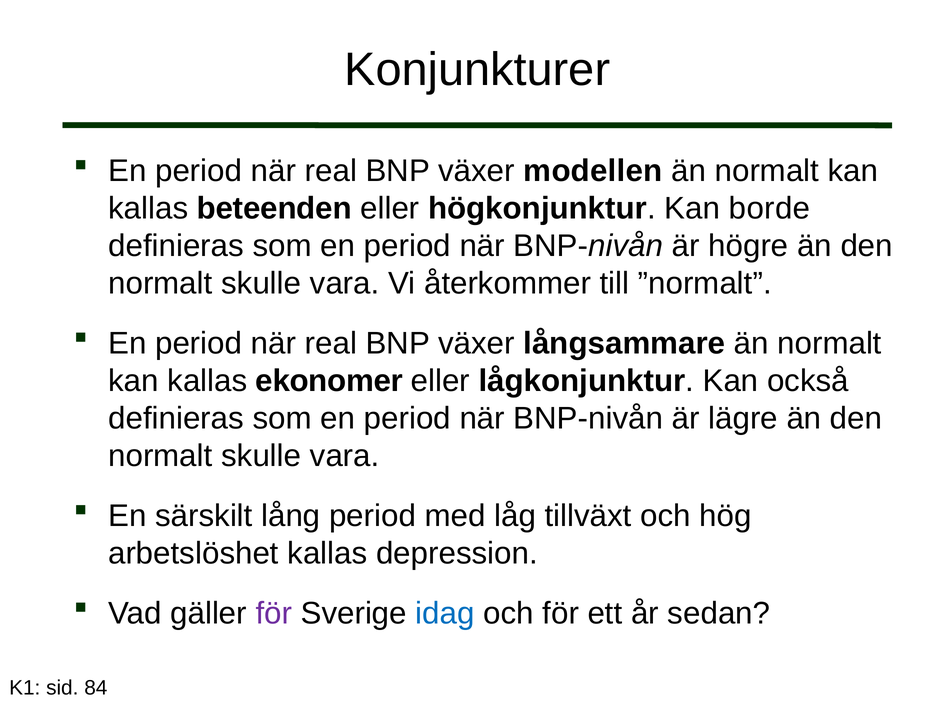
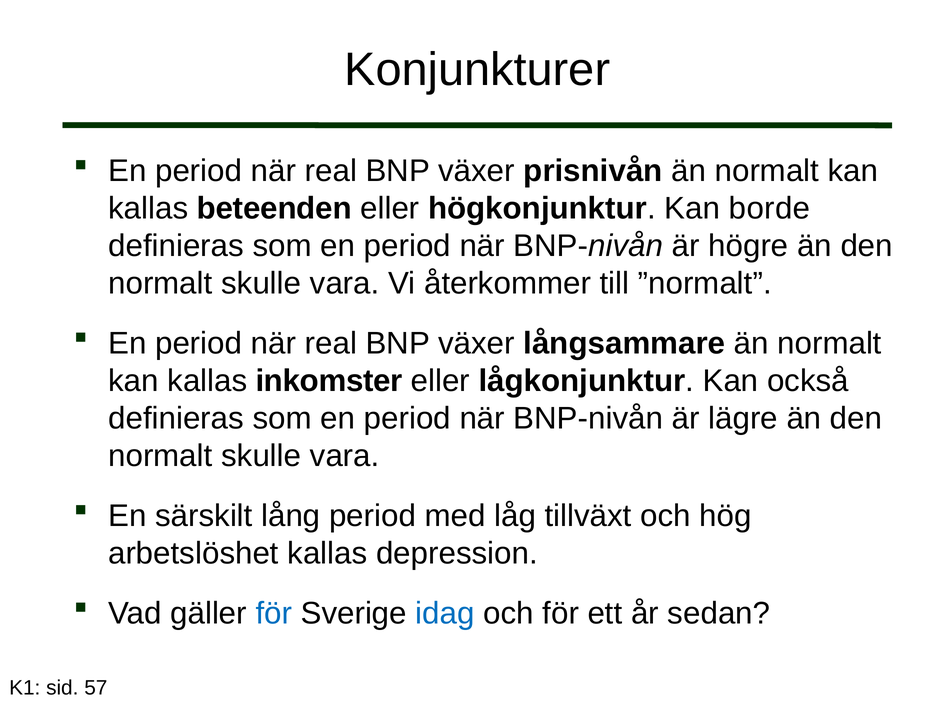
modellen: modellen -> prisnivån (593, 171)
ekonomer: ekonomer -> inkomster (329, 381)
för colour: purple -> blue (274, 614)
84: 84 -> 57 (96, 688)
